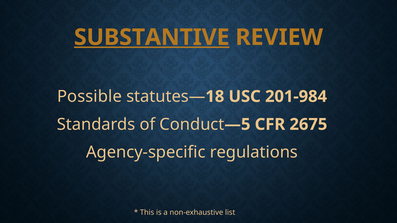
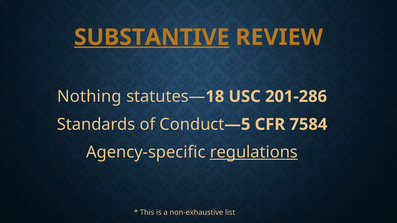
Possible: Possible -> Nothing (89, 97)
201-984: 201-984 -> 201-286 (296, 97)
2675: 2675 -> 7584 (308, 125)
regulations underline: none -> present (254, 152)
